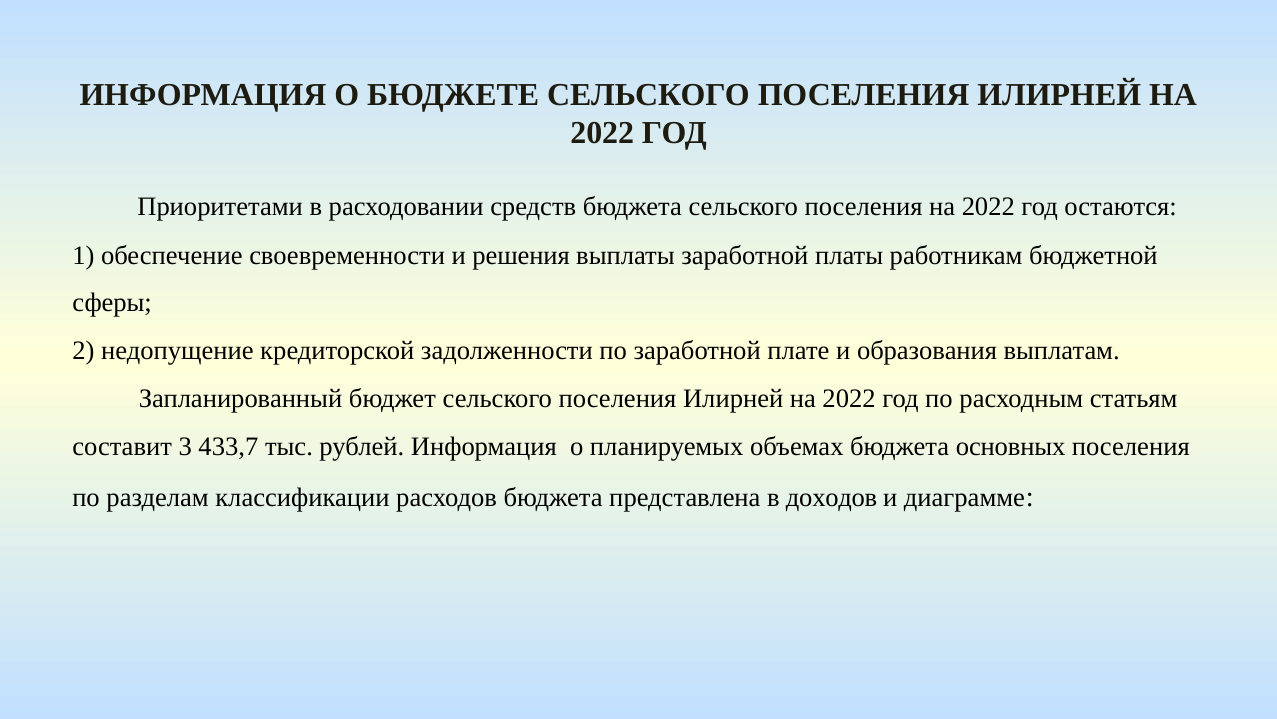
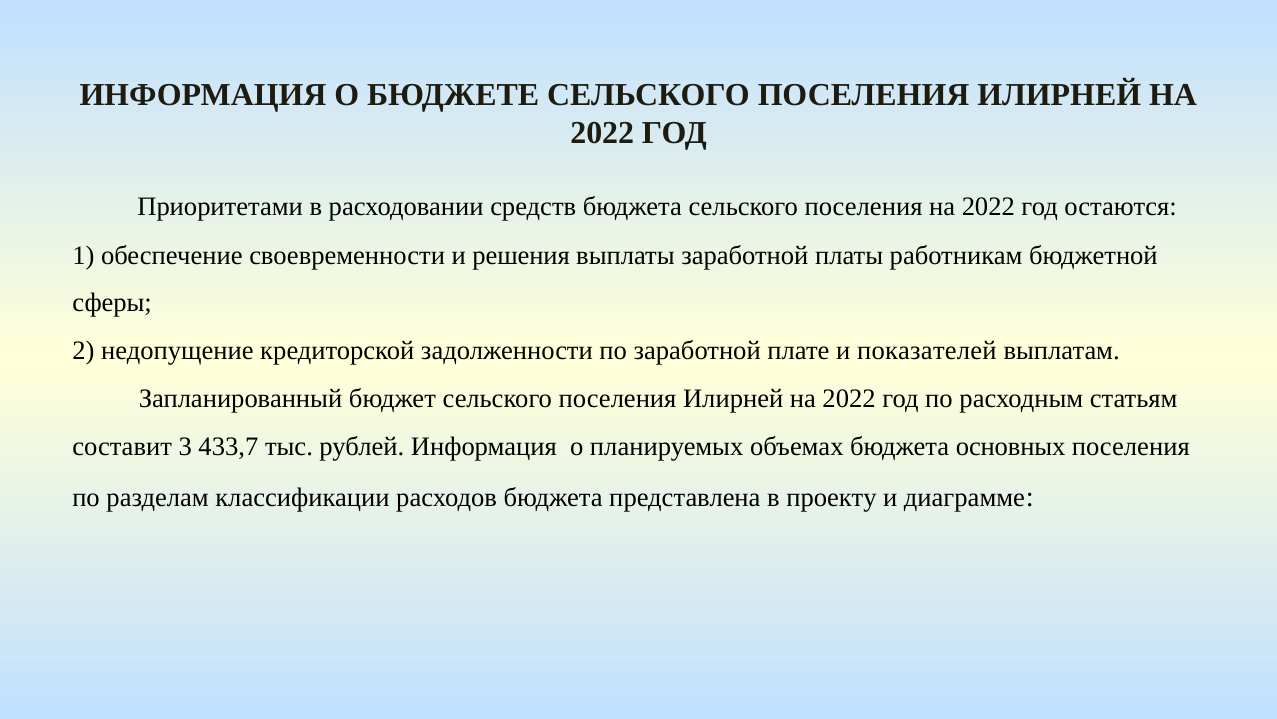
образования: образования -> показателей (927, 351)
доходов: доходов -> проекту (831, 497)
